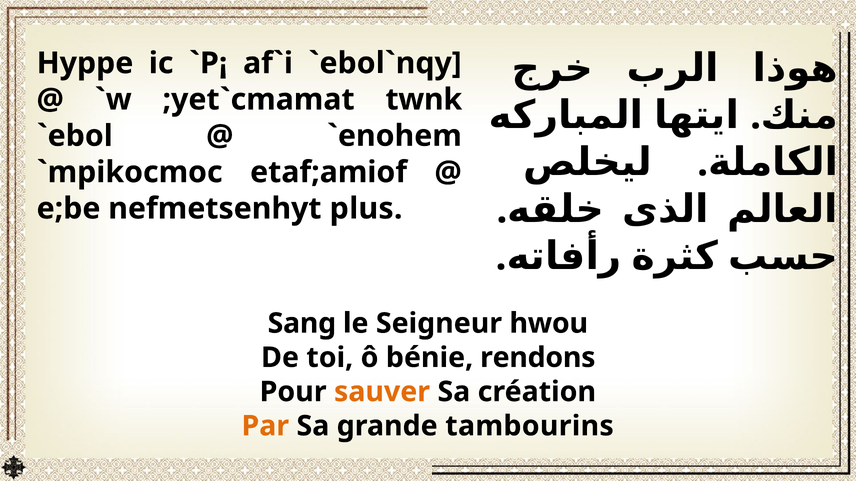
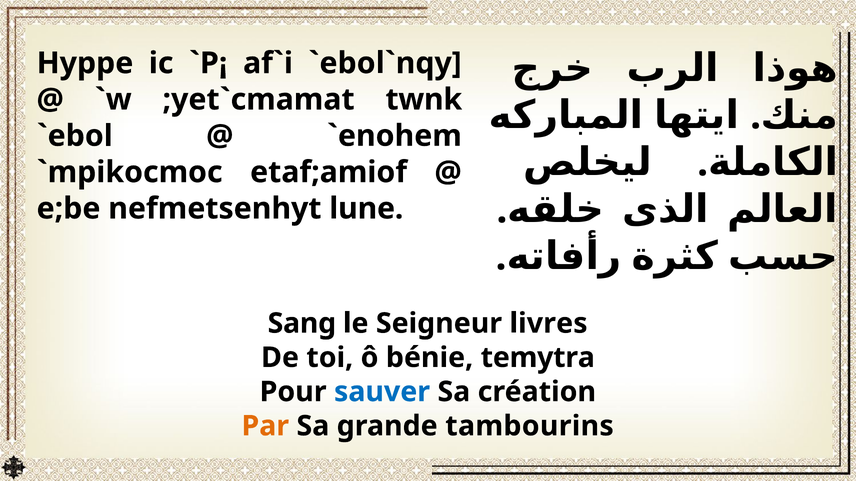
plus: plus -> lune (366, 209)
hwou: hwou -> livres (549, 324)
rendons: rendons -> temytra (538, 358)
sauver colour: orange -> blue (382, 392)
